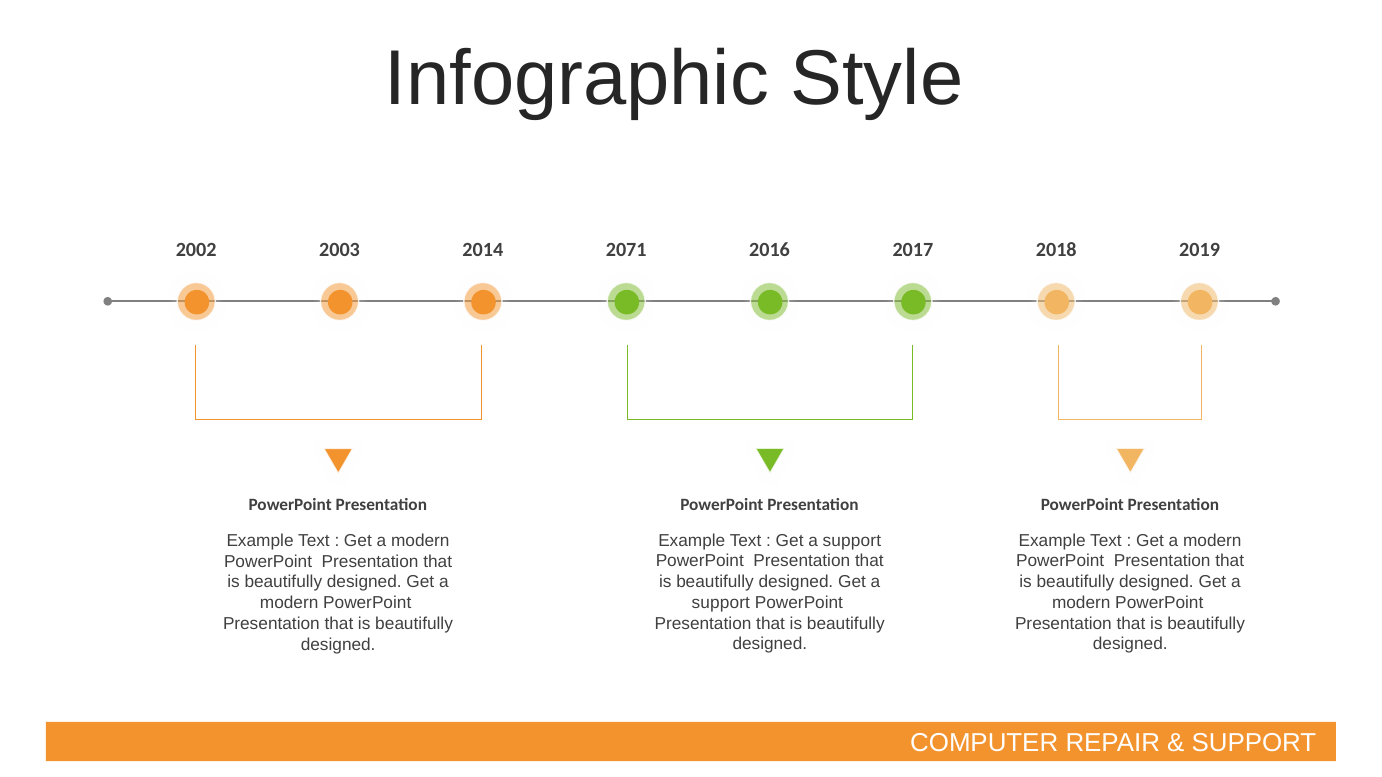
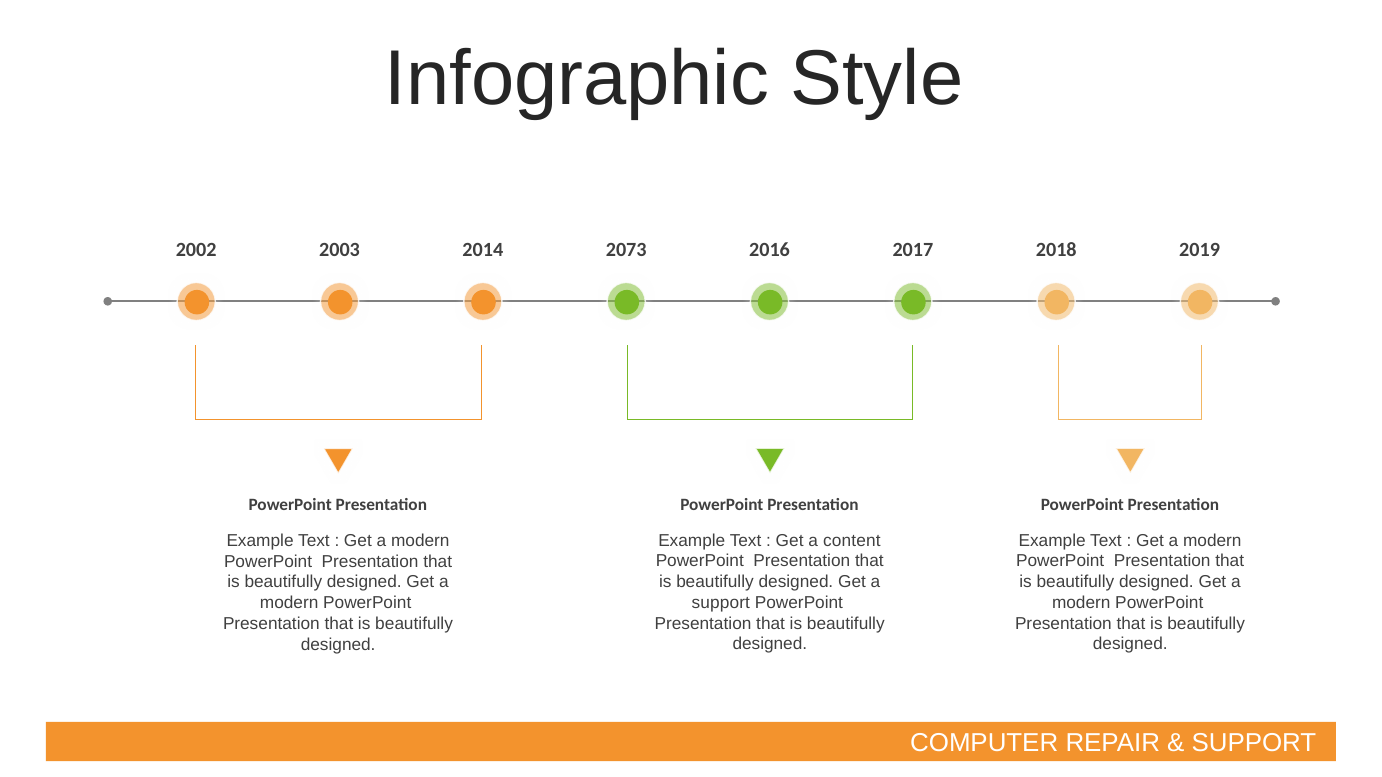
2071: 2071 -> 2073 (626, 250)
support: support -> content (852, 541)
